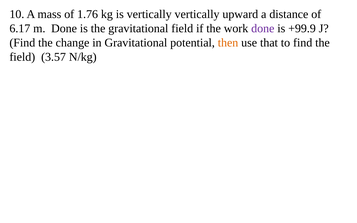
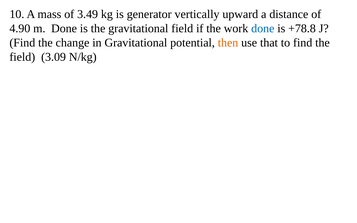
1.76: 1.76 -> 3.49 (88, 14)
is vertically: vertically -> generator (149, 14)
6.17: 6.17 -> 4.90 (20, 28)
done colour: purple -> blue (263, 28)
+99.9: +99.9 -> +78.8 (302, 28)
3.57: 3.57 -> 3.09 (54, 57)
